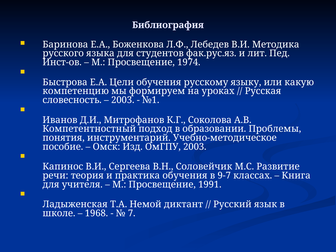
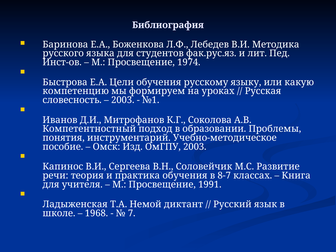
9-7: 9-7 -> 8-7 (224, 176)
